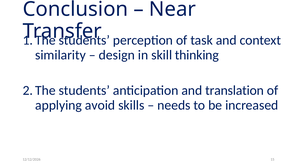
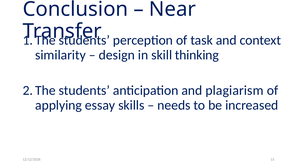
translation: translation -> plagiarism (234, 91)
avoid: avoid -> essay (100, 105)
